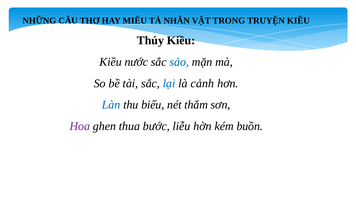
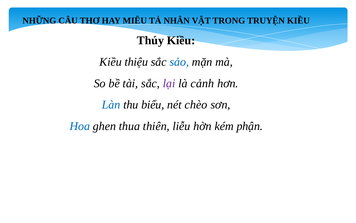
nước: nước -> thiệu (136, 62)
lại colour: blue -> purple (169, 83)
thắm: thắm -> chèo (196, 105)
Hoa colour: purple -> blue (80, 126)
bước: bước -> thiên (156, 126)
buồn: buồn -> phận (250, 126)
